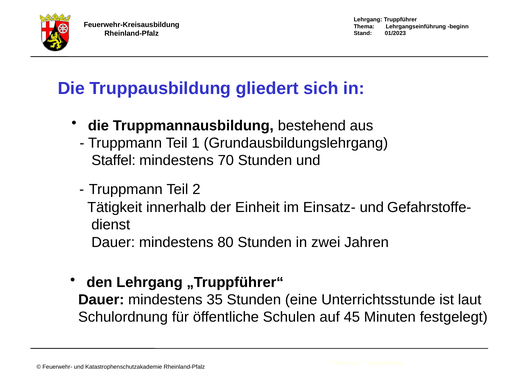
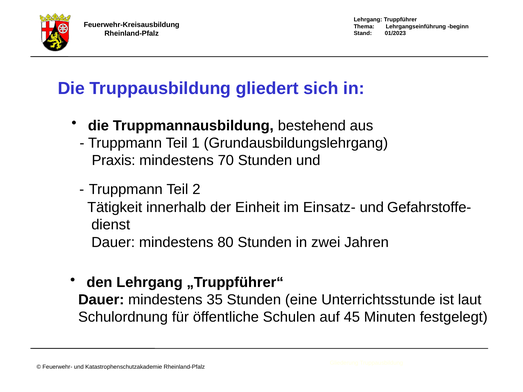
Staffel: Staffel -> Praxis (114, 161)
